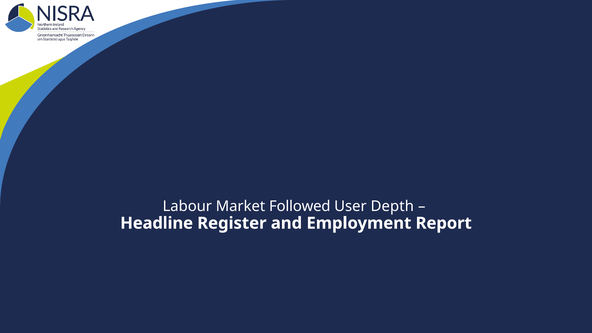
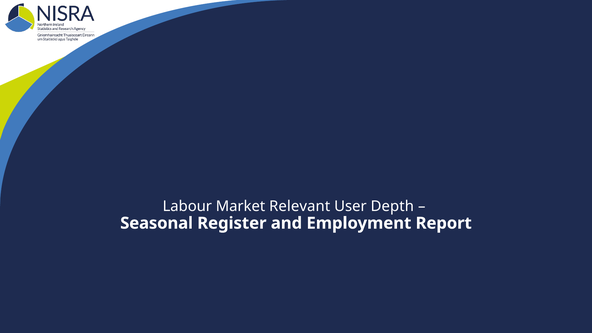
Followed: Followed -> Relevant (300, 206)
Headline: Headline -> Seasonal (157, 223)
